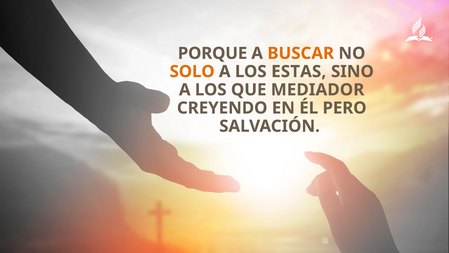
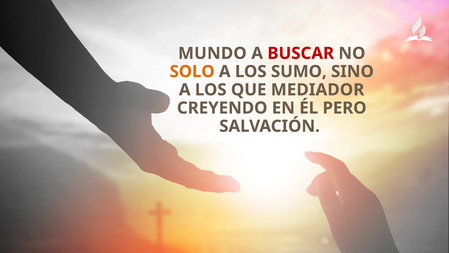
PORQUE: PORQUE -> MUNDO (212, 53)
BUSCAR colour: orange -> red (301, 53)
ESTAS: ESTAS -> SUMO (299, 71)
